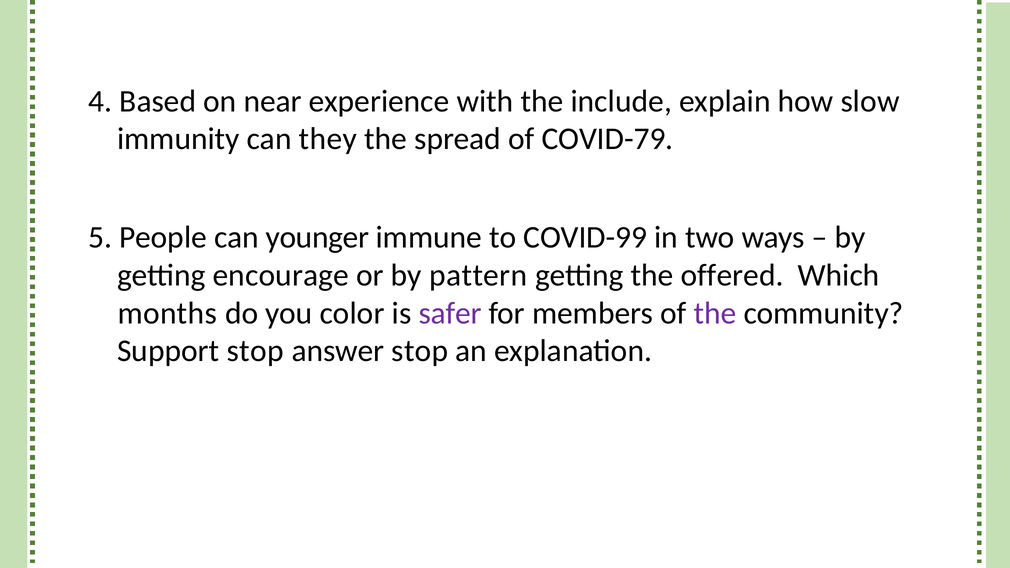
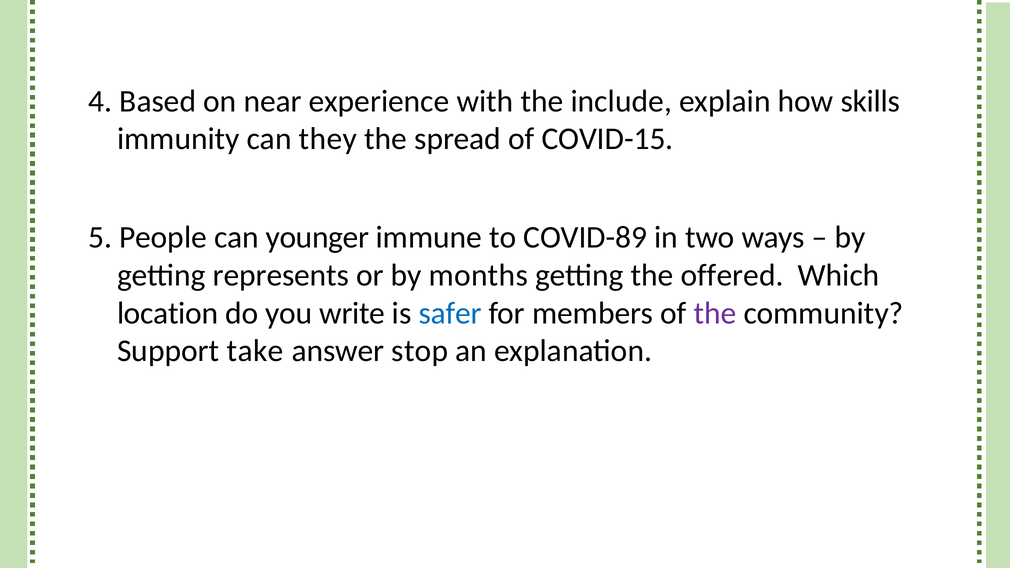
slow: slow -> skills (870, 101)
COVID-79: COVID-79 -> COVID-15 (607, 139)
COVID-99: COVID-99 -> COVID-89 (585, 238)
encourage: encourage -> represents (281, 275)
pattern: pattern -> months (478, 275)
months: months -> location (168, 313)
color: color -> write (352, 313)
safer colour: purple -> blue (450, 313)
Support stop: stop -> take (255, 351)
